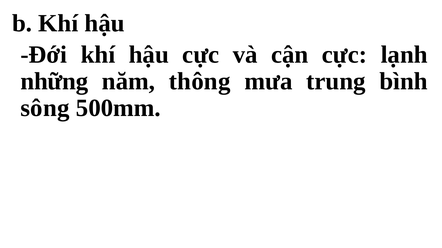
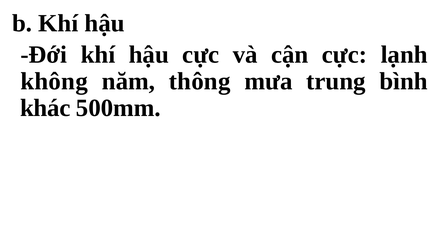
những: những -> không (54, 82)
sông: sông -> khác (45, 108)
